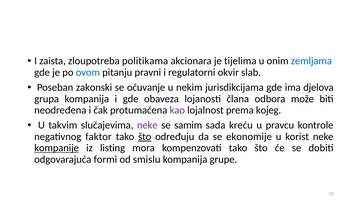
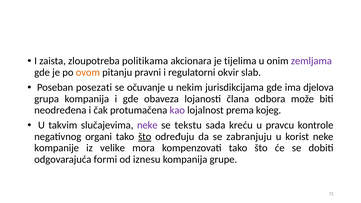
zemljama colour: blue -> purple (311, 61)
ovom colour: blue -> orange (88, 72)
zakonski: zakonski -> posezati (94, 87)
samim: samim -> tekstu (188, 125)
faktor: faktor -> organi (99, 137)
ekonomije: ekonomije -> zabranjuju (249, 137)
kompanije underline: present -> none (57, 148)
listing: listing -> velike (113, 148)
smislu: smislu -> iznesu (147, 159)
